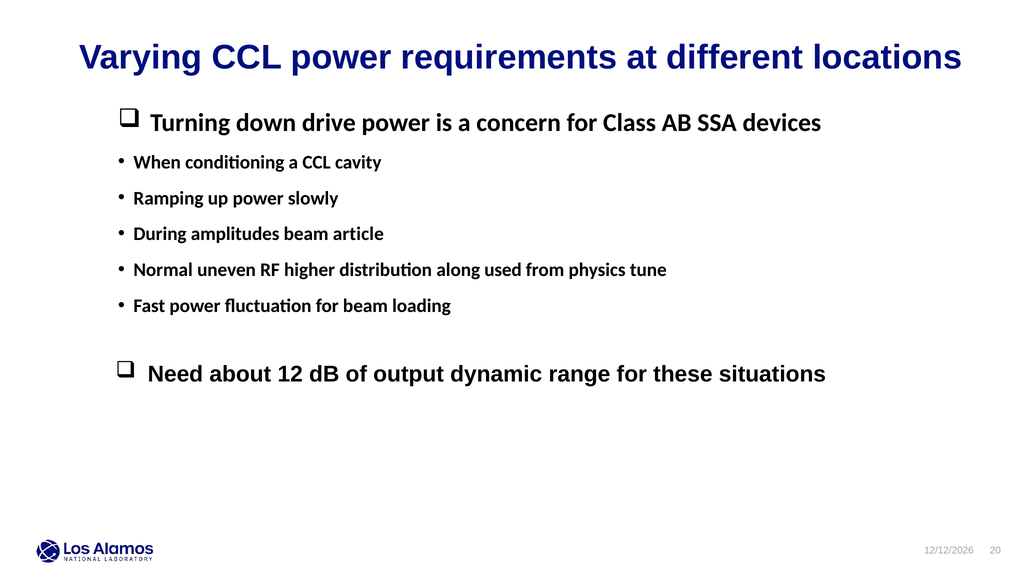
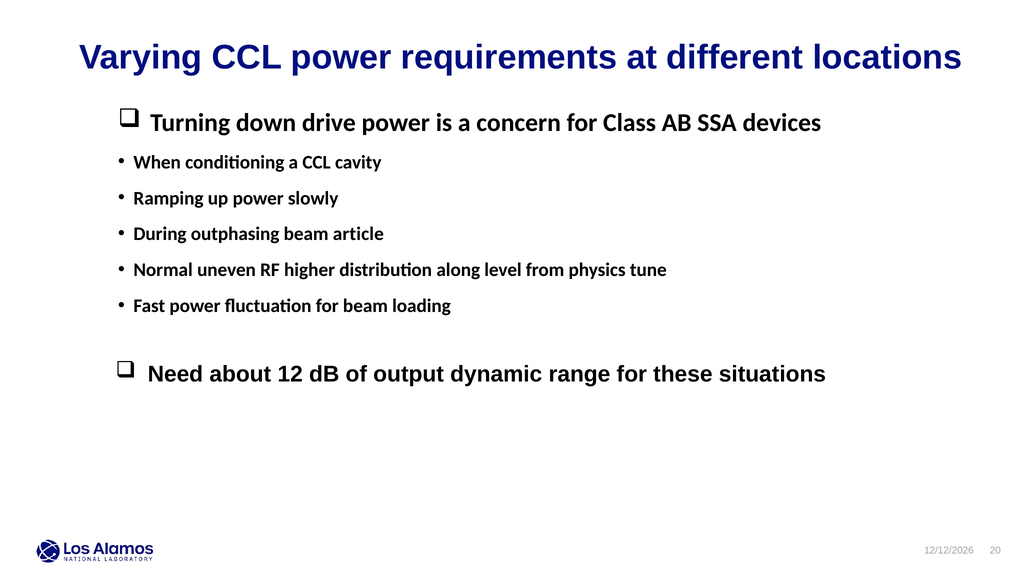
amplitudes: amplitudes -> outphasing (235, 234)
used: used -> level (503, 270)
